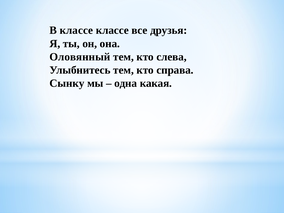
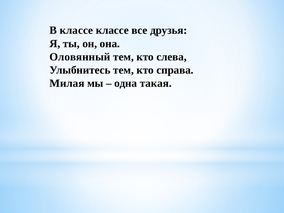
Сынку: Сынку -> Милая (67, 83)
какая: какая -> такая (156, 83)
